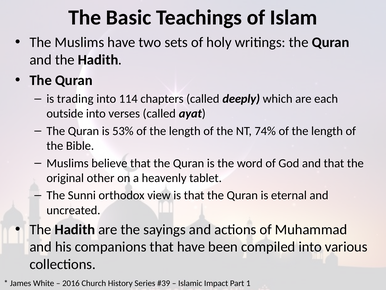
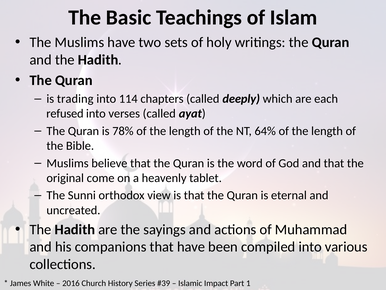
outside: outside -> refused (65, 113)
53%: 53% -> 78% (123, 131)
74%: 74% -> 64% (265, 131)
other: other -> come (101, 178)
